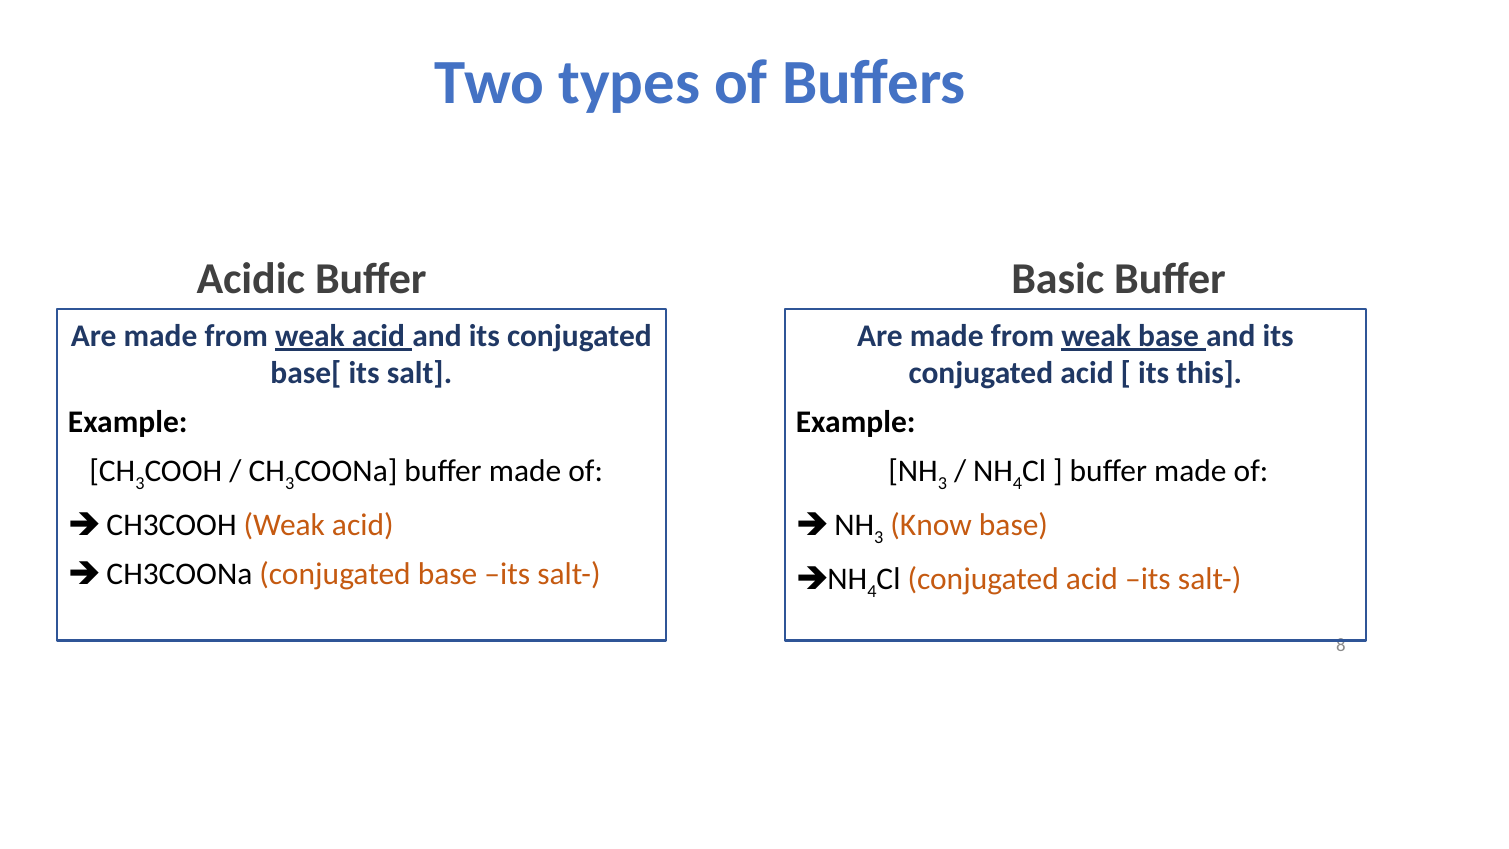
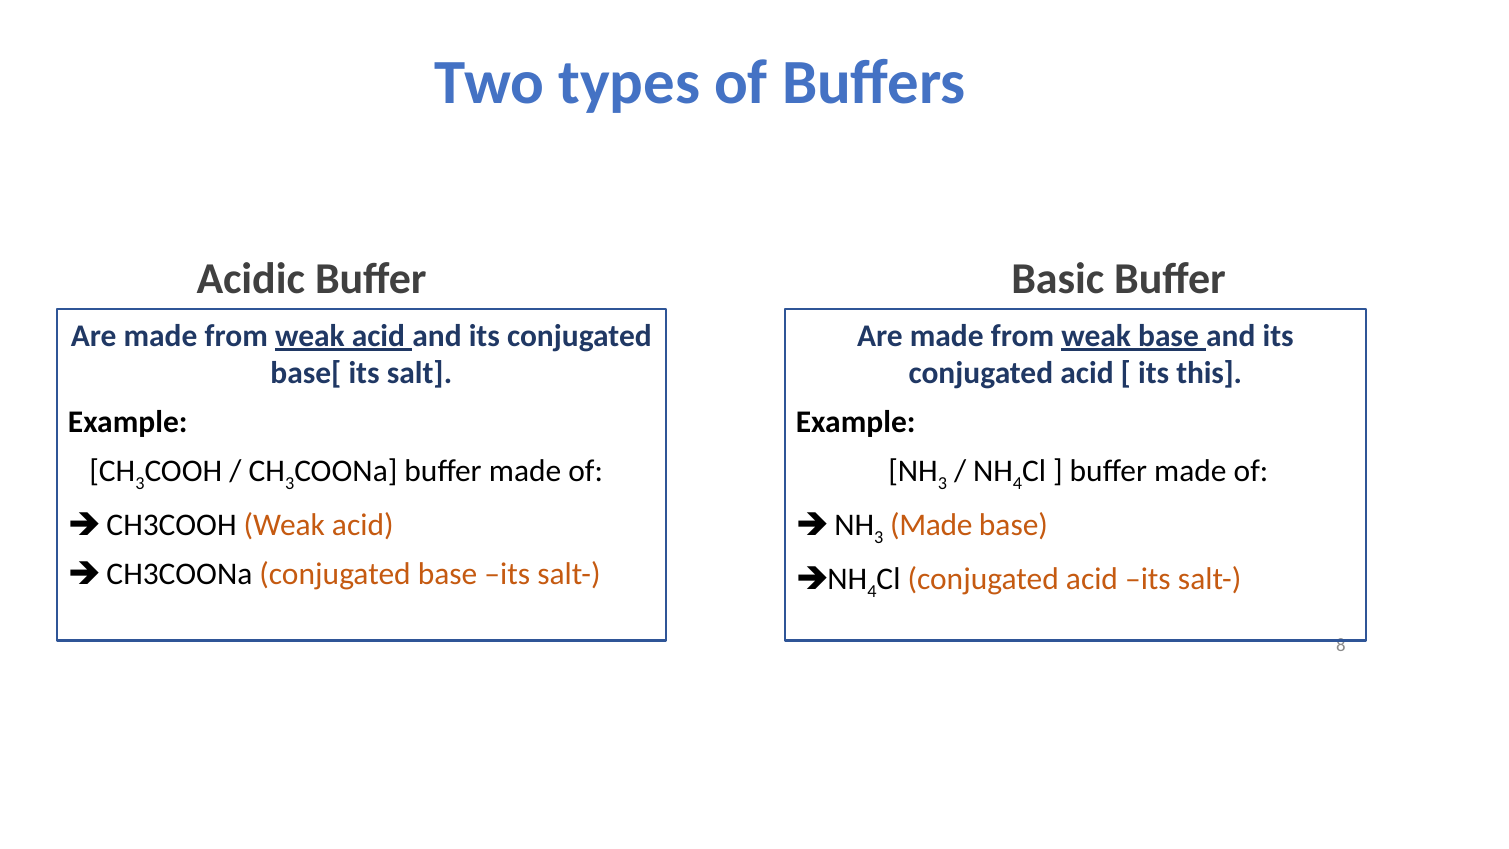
Know: Know -> Made (931, 525)
